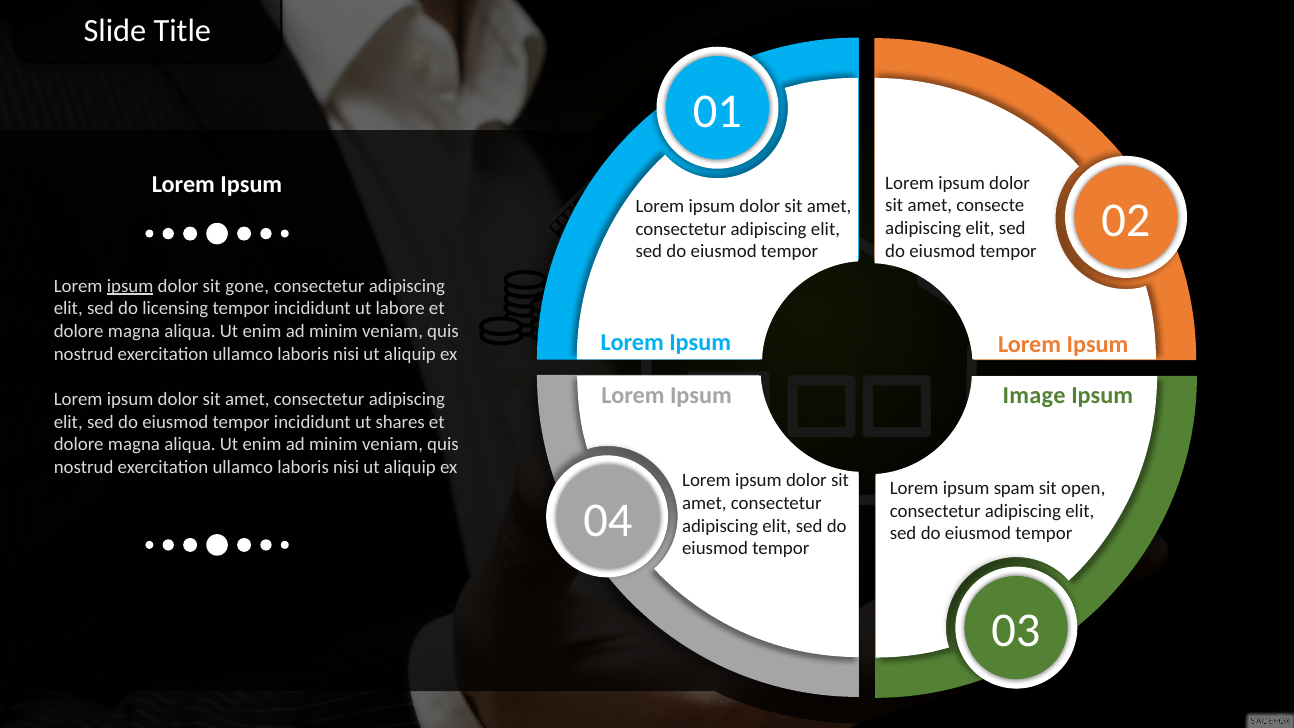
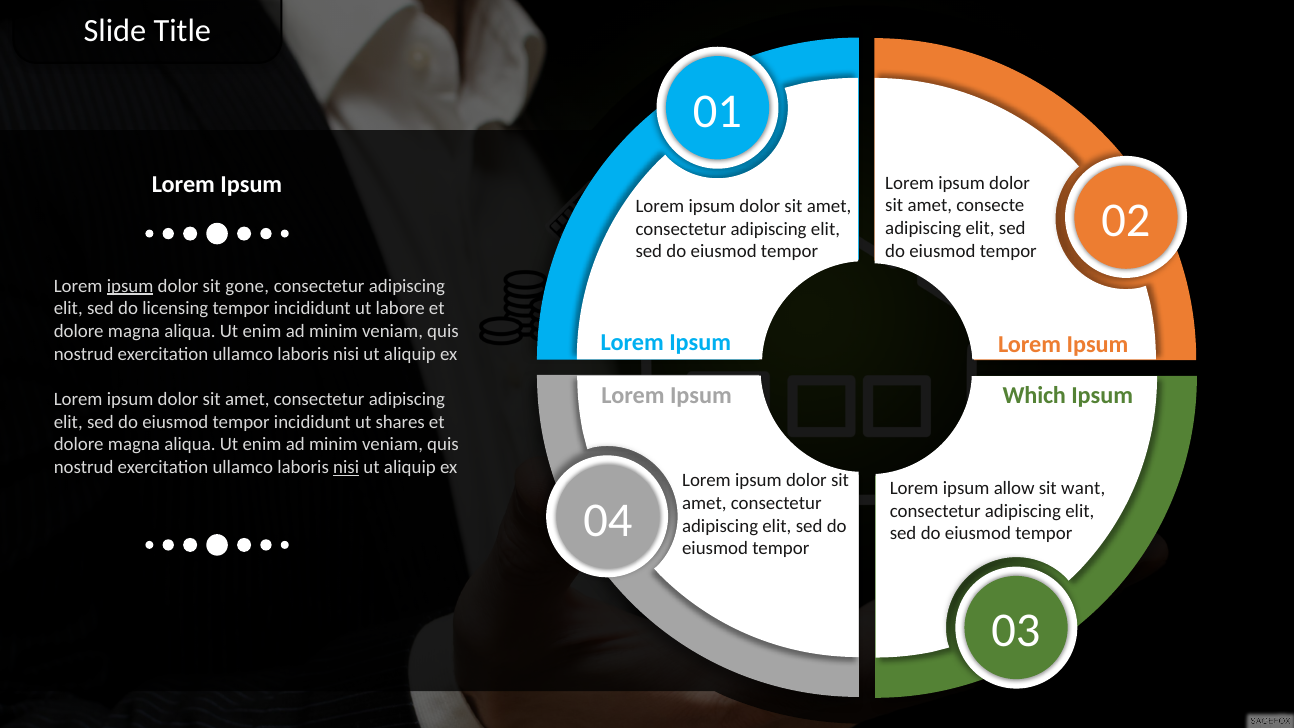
Image: Image -> Which (1034, 395)
nisi underline: none -> present (346, 467)
spam: spam -> allow (1014, 488)
open: open -> want (1083, 488)
